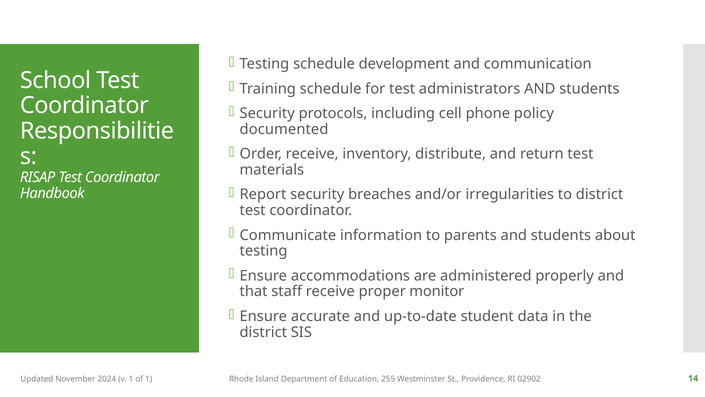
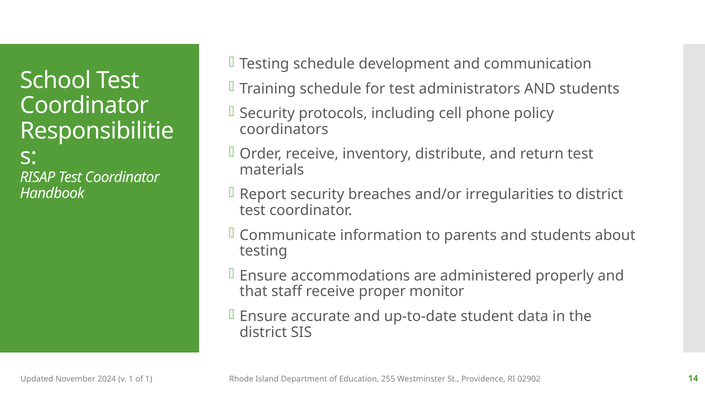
documented: documented -> coordinators (284, 129)
